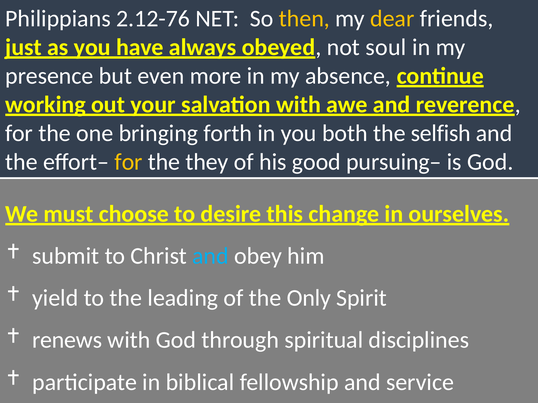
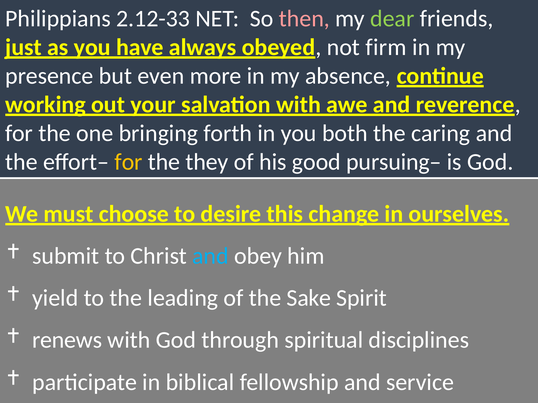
2.12-76: 2.12-76 -> 2.12-33 (153, 19)
then colour: yellow -> pink (304, 19)
dear colour: yellow -> light green (392, 19)
soul: soul -> firm (386, 47)
selfish: selfish -> caring (441, 133)
Only: Only -> Sake (309, 298)
